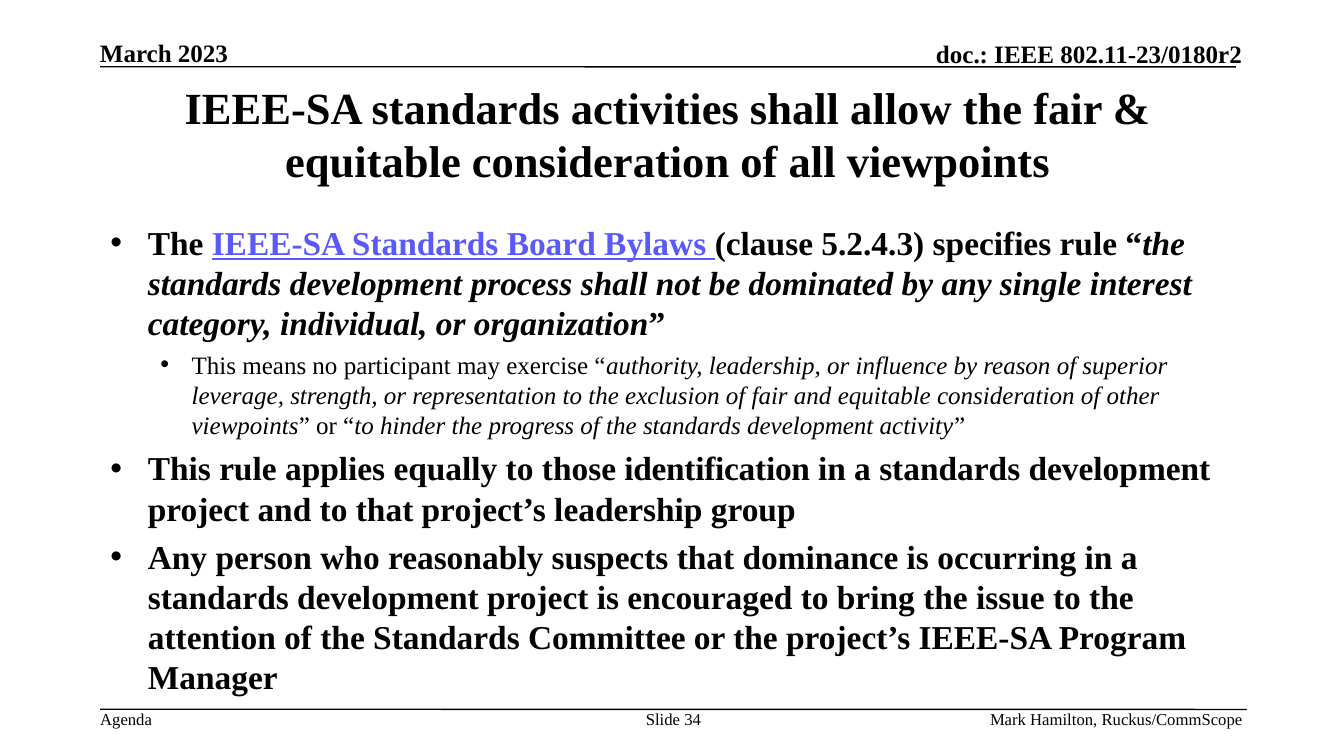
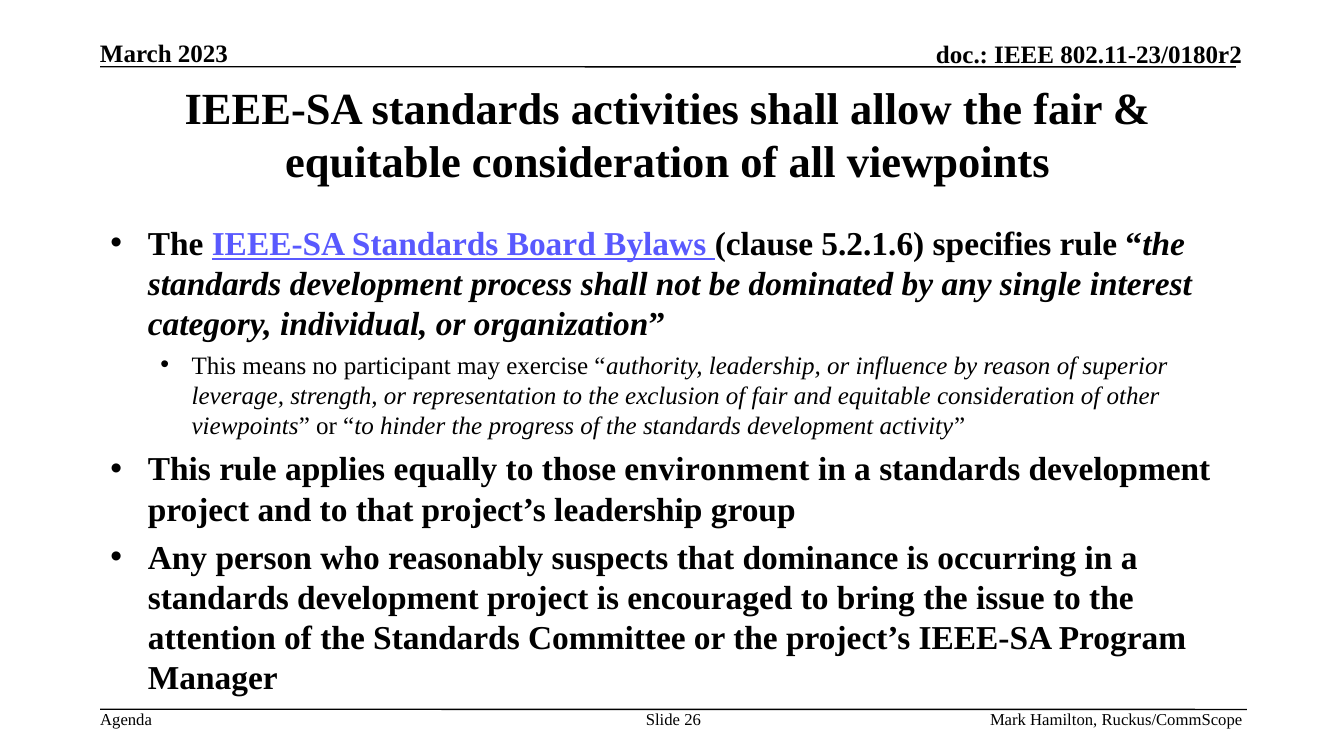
5.2.4.3: 5.2.4.3 -> 5.2.1.6 (873, 245)
identification: identification -> environment (717, 470)
34: 34 -> 26 (693, 721)
